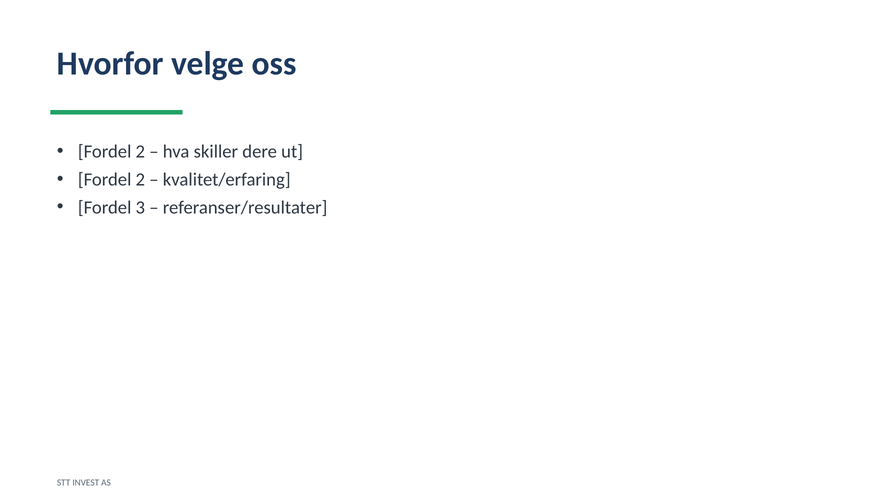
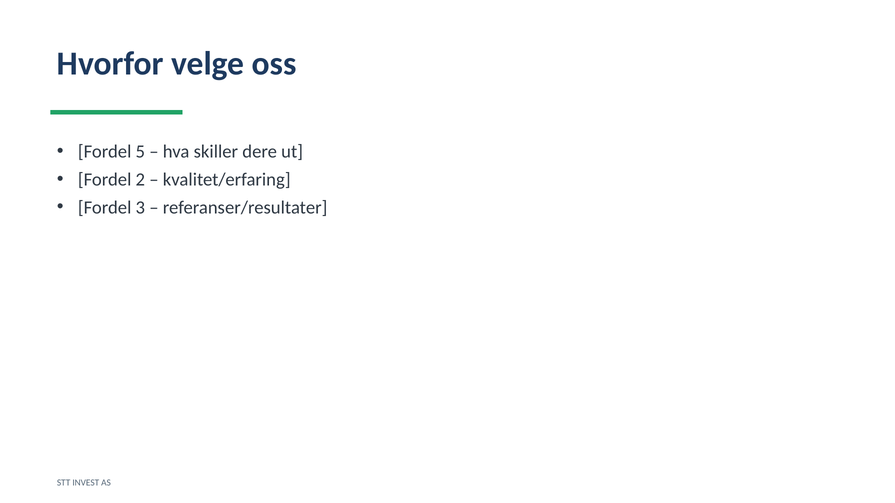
2: 2 -> 5 (140, 152)
